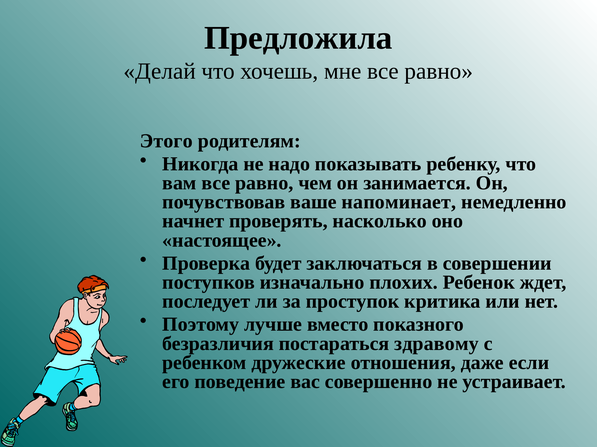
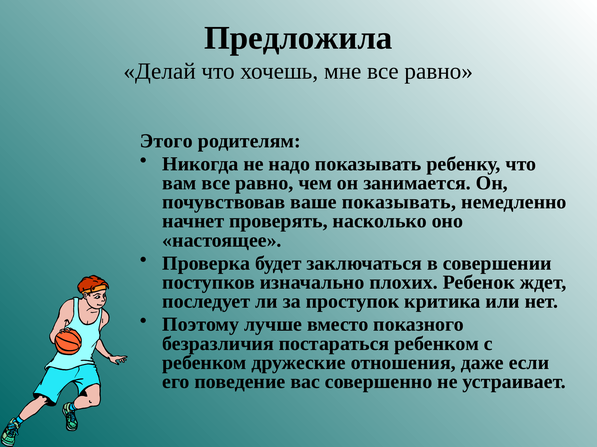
ваше напоминает: напоминает -> показывать (399, 202)
постараться здравому: здравому -> ребенком (437, 344)
